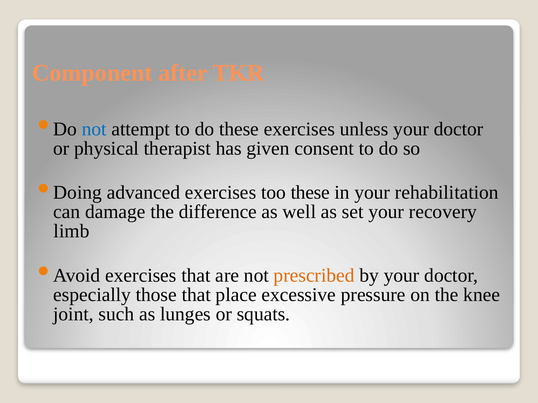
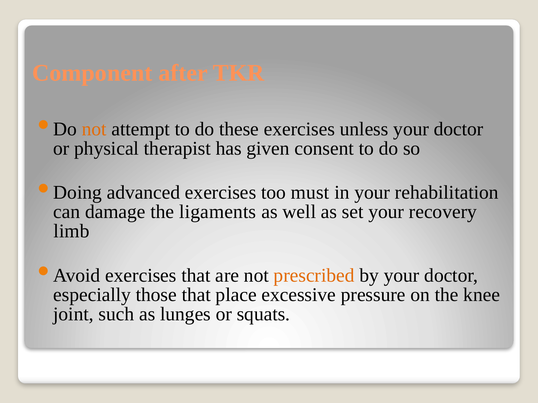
not colour: blue -> orange (94, 129)
too these: these -> must (310, 193)
difference: difference -> ligaments (218, 212)
